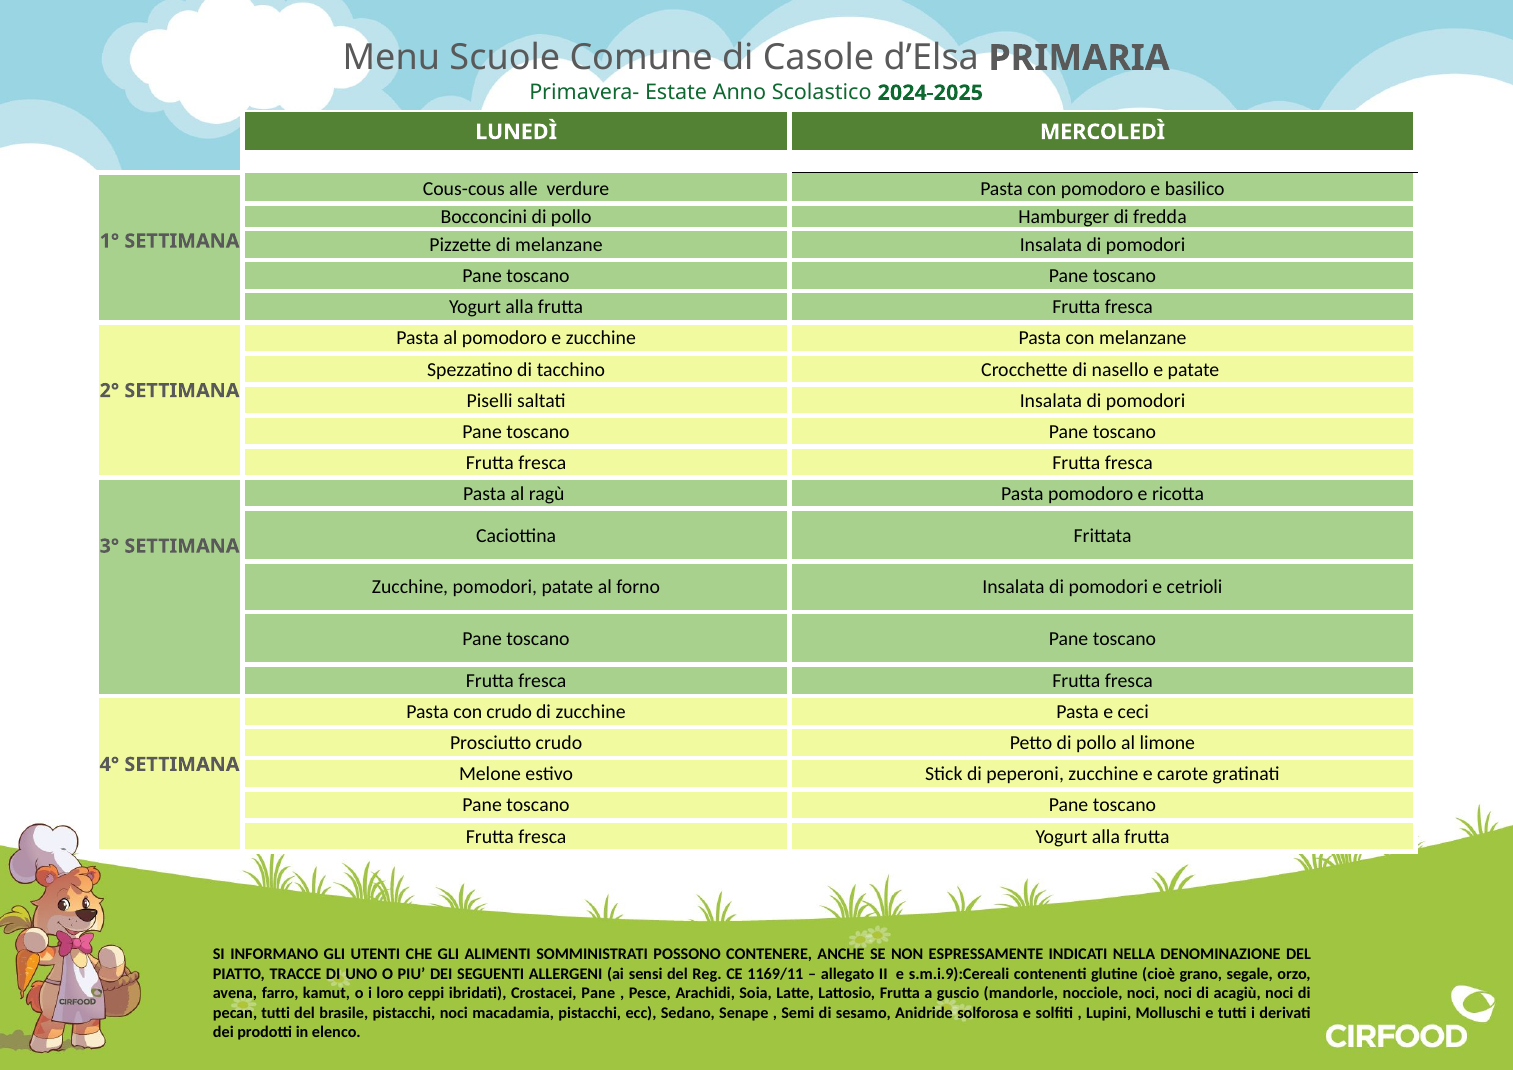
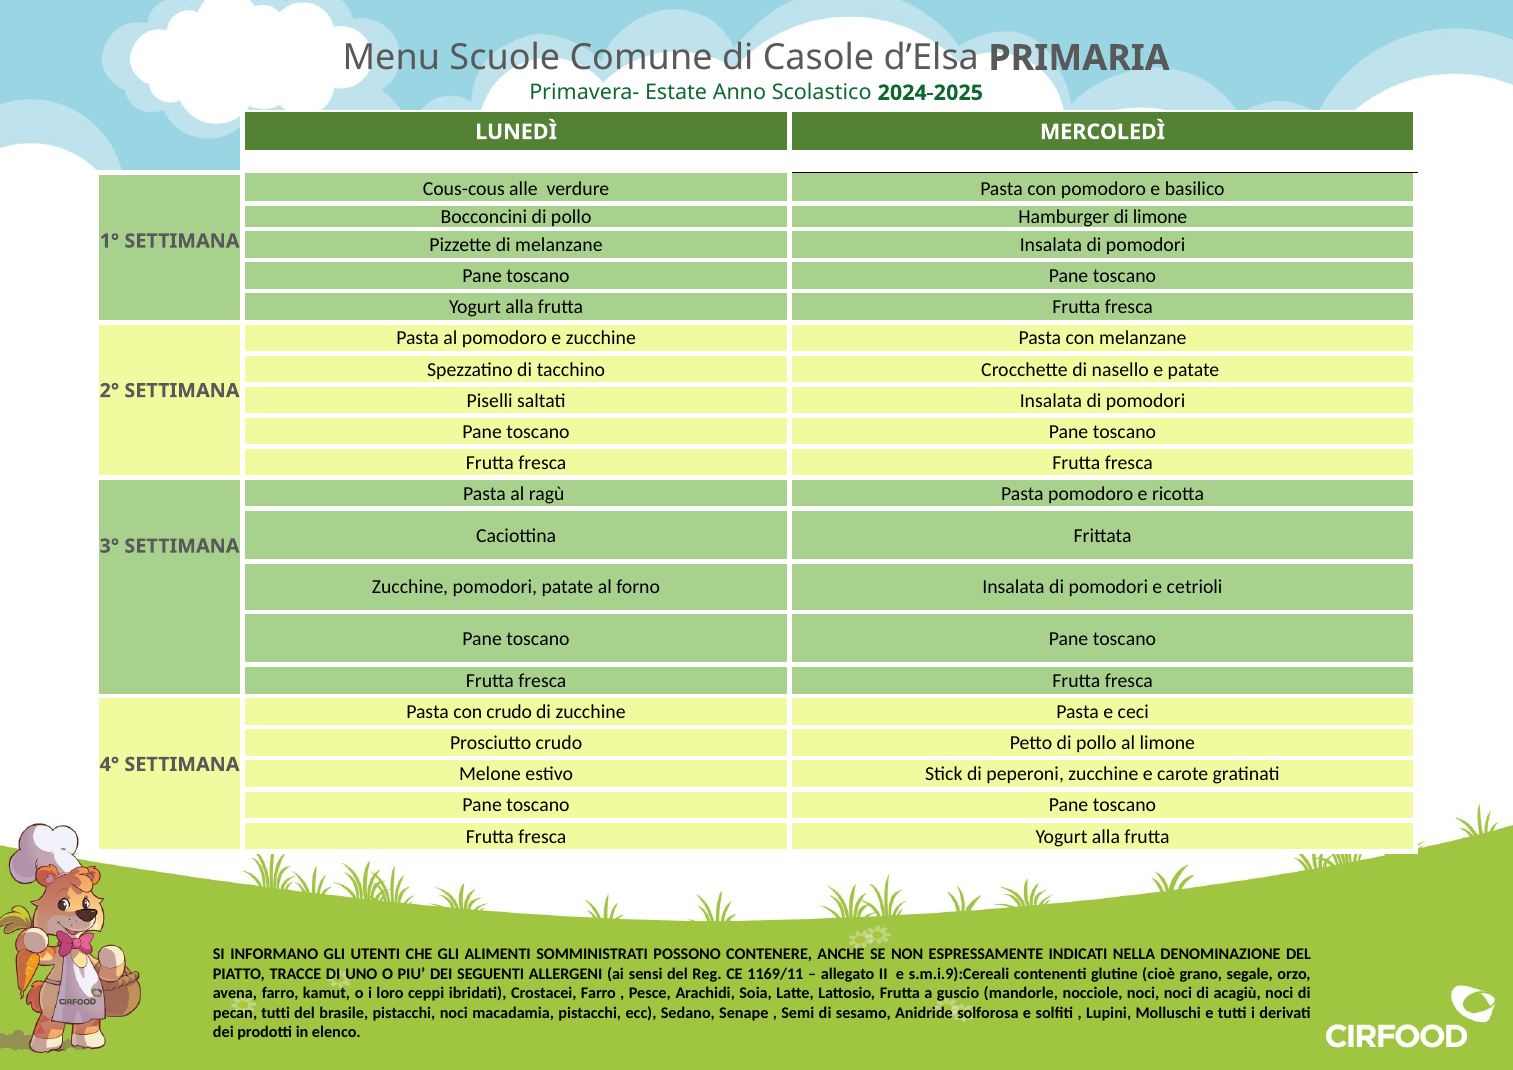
di fredda: fredda -> limone (1160, 217)
Crostacei Pane: Pane -> Farro (598, 993)
